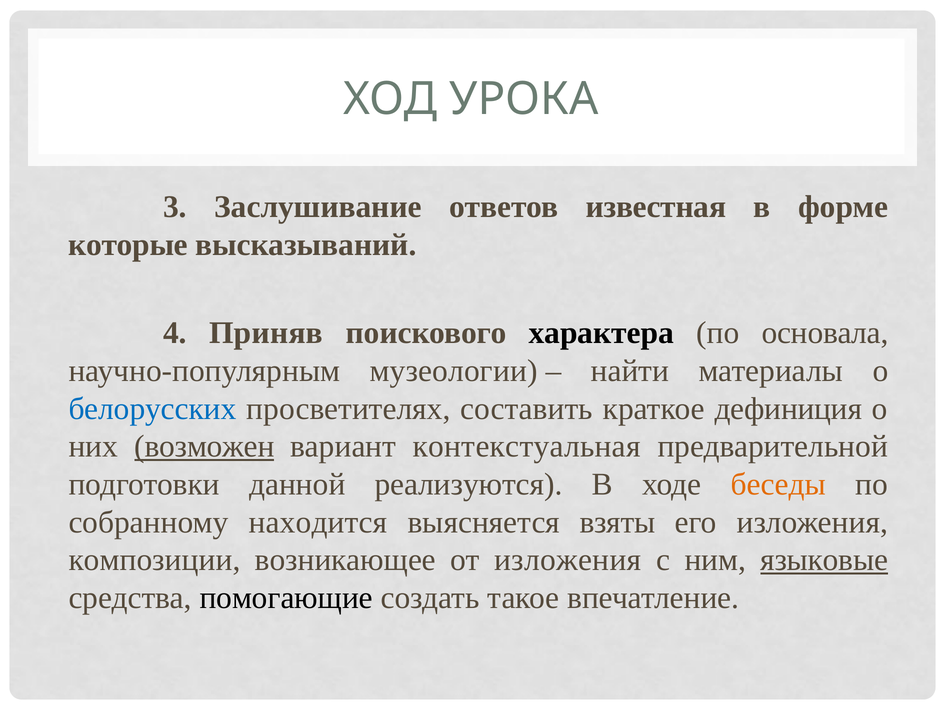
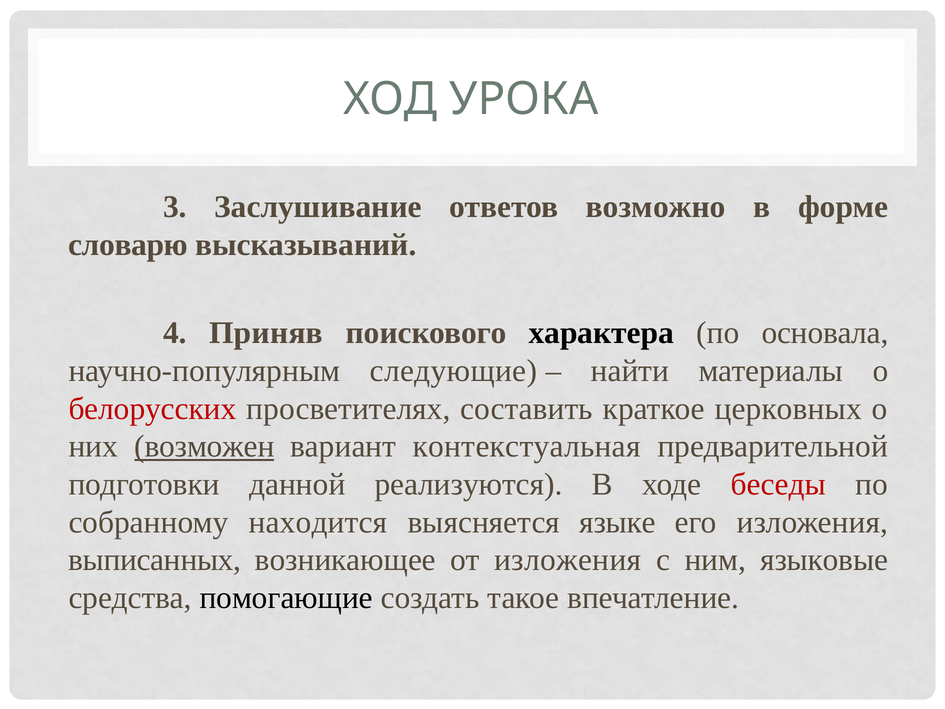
известная: известная -> возможно (656, 207)
которые: которые -> словарю (128, 245)
музеологии: музеологии -> следующие (454, 371)
белорусских colour: blue -> red (153, 409)
дефиниция: дефиниция -> церковных (788, 409)
беседы colour: orange -> red (778, 484)
взяты: взяты -> языке (618, 522)
композиции: композиции -> выписанных (155, 560)
языковые underline: present -> none (824, 560)
